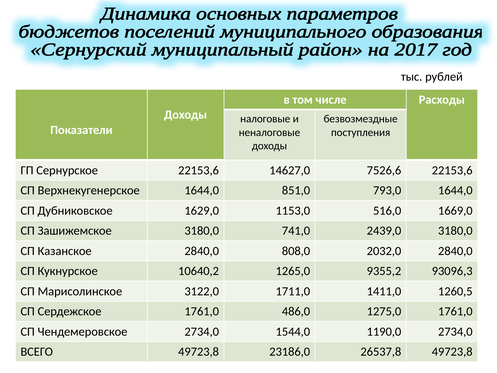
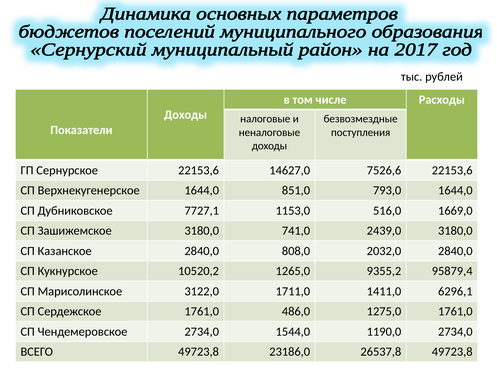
1629,0: 1629,0 -> 7727,1 (202, 210)
10640,2: 10640,2 -> 10520,2 (199, 271)
93096,3: 93096,3 -> 95879,4 (452, 271)
1260,5: 1260,5 -> 6296,1 (455, 291)
